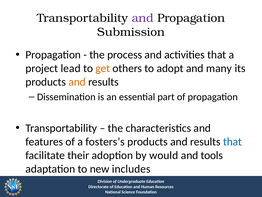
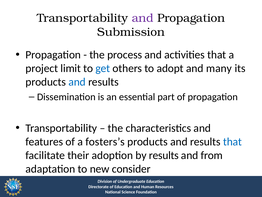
lead: lead -> limit (71, 68)
get colour: orange -> blue (103, 68)
and colour: orange -> blue (77, 82)
by would: would -> results (164, 155)
tools: tools -> from (212, 155)
includes: includes -> consider (131, 168)
